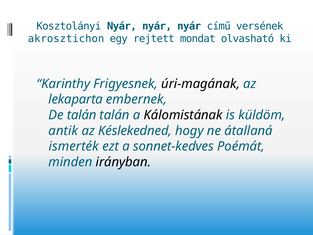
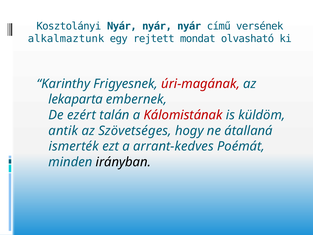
akrosztichon: akrosztichon -> alkalmaztunk (66, 39)
úri-magának colour: black -> red (201, 84)
De talán: talán -> ezért (81, 115)
Kálomistának colour: black -> red (183, 115)
Késlekedned: Késlekedned -> Szövetséges (135, 131)
sonnet-kedves: sonnet-kedves -> arrant-kedves (173, 146)
